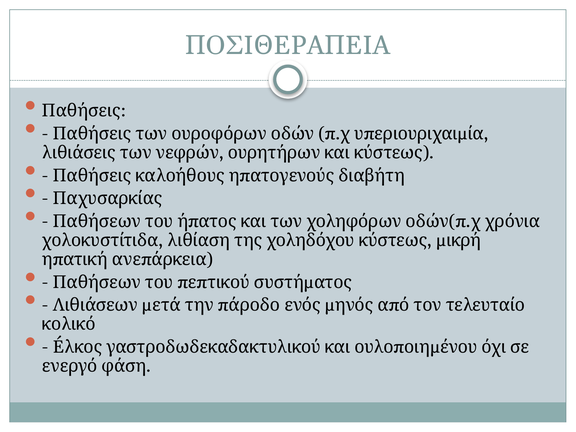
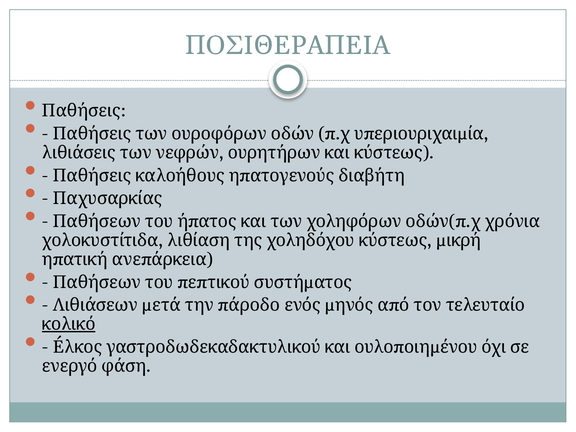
κολικό underline: none -> present (69, 324)
